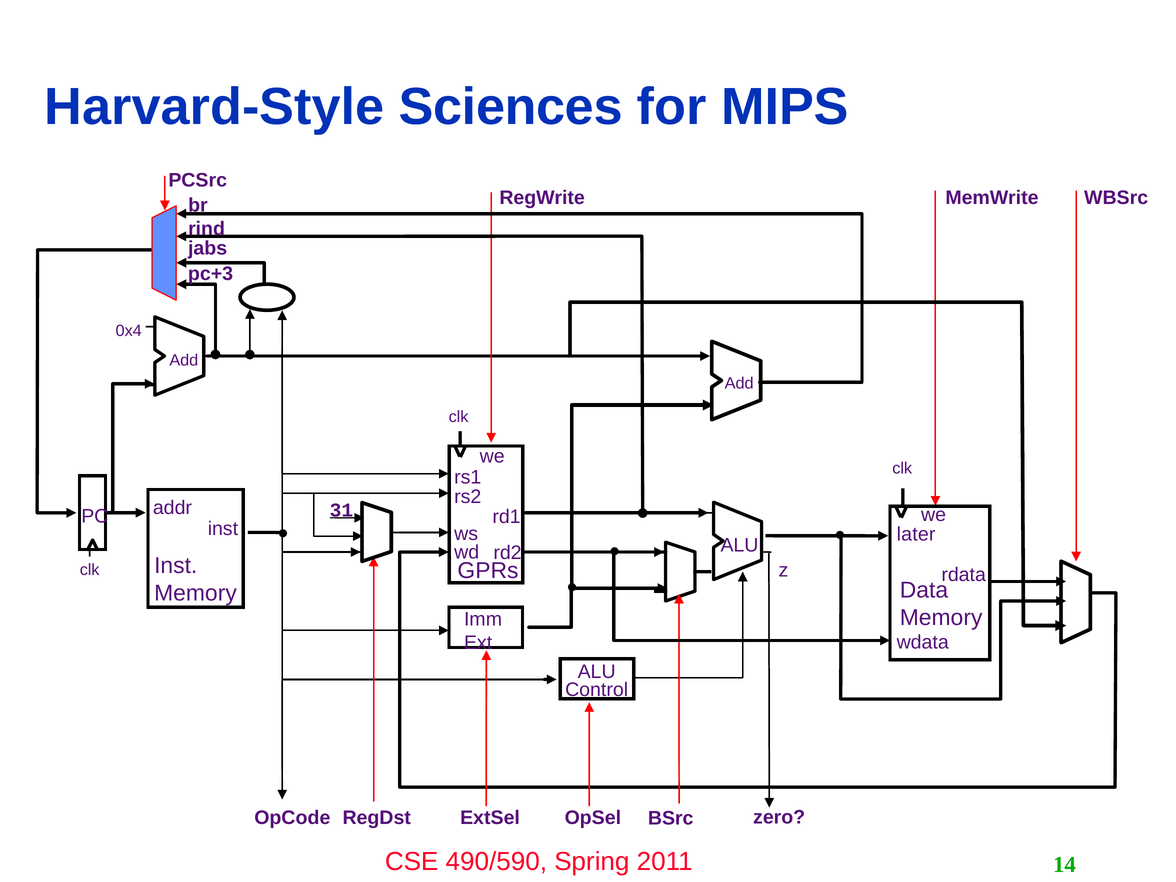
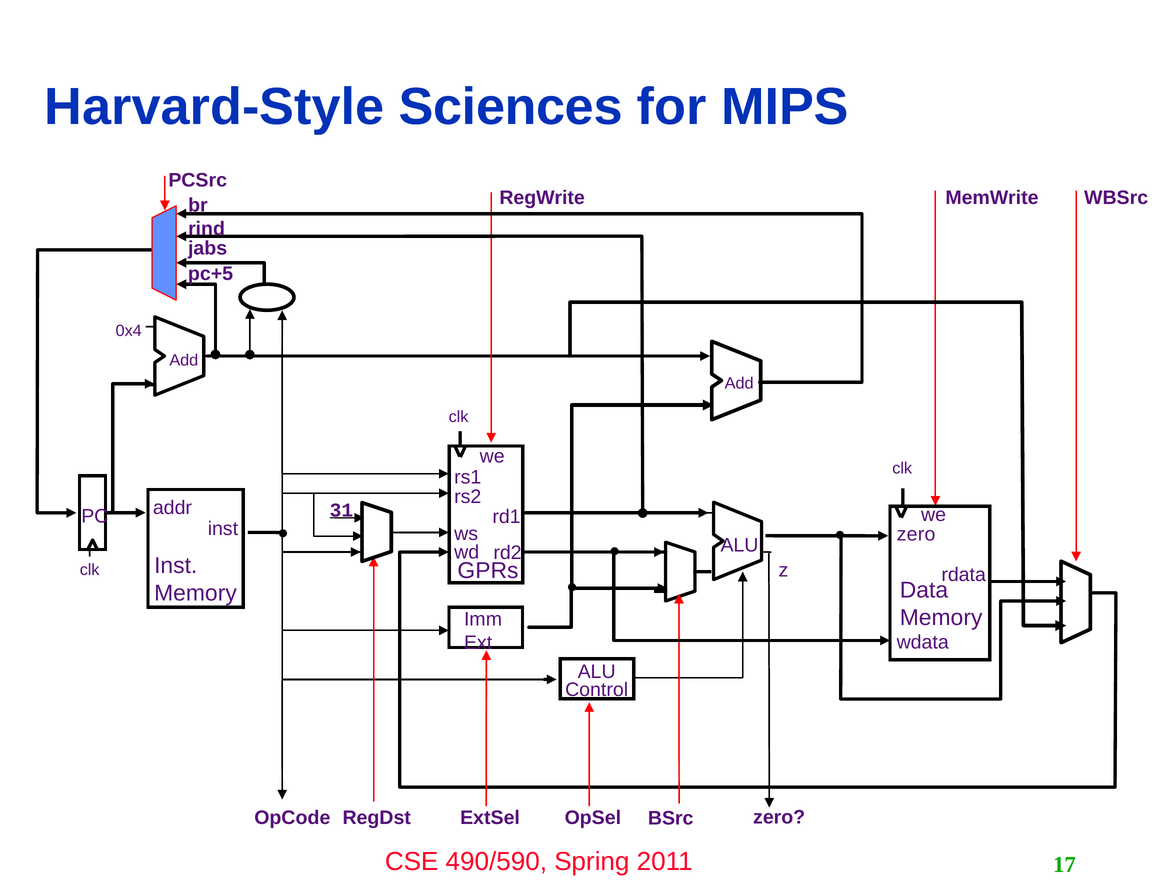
pc+3: pc+3 -> pc+5 (211, 274)
later: later -> zero (916, 534)
14: 14 -> 17 (1064, 865)
